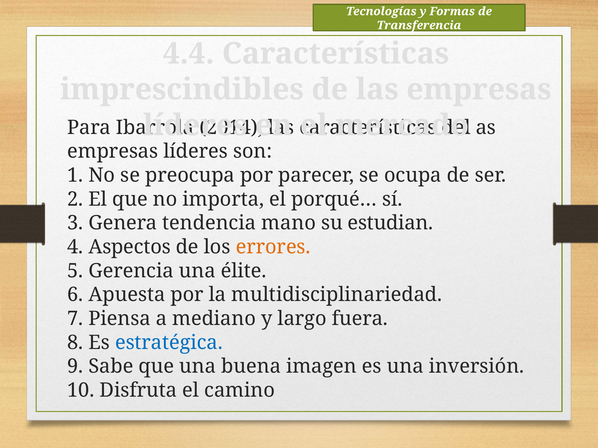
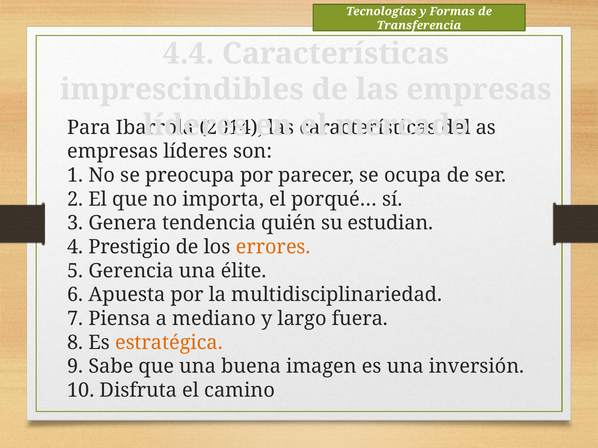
mano: mano -> quién (289, 223)
Aspectos: Aspectos -> Prestigio (130, 247)
estratégica colour: blue -> orange (169, 343)
